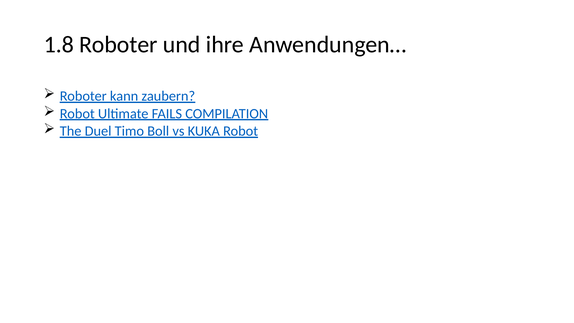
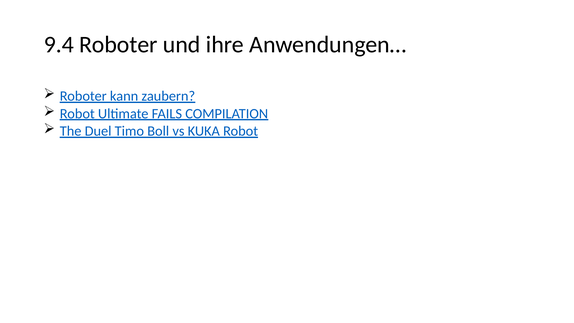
1.8: 1.8 -> 9.4 (59, 44)
